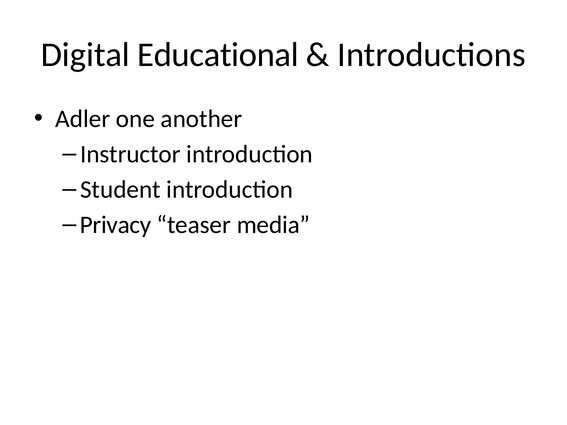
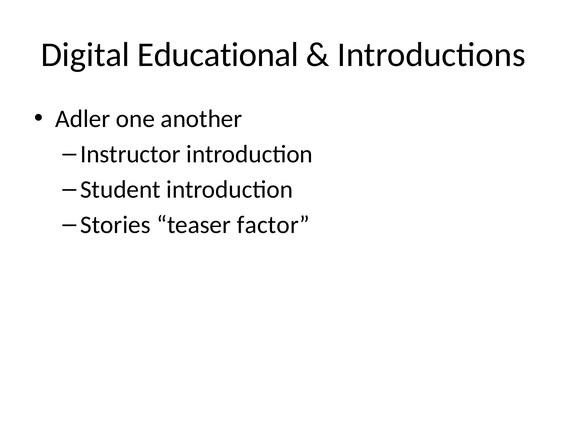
Privacy: Privacy -> Stories (115, 225)
media: media -> factor (273, 225)
